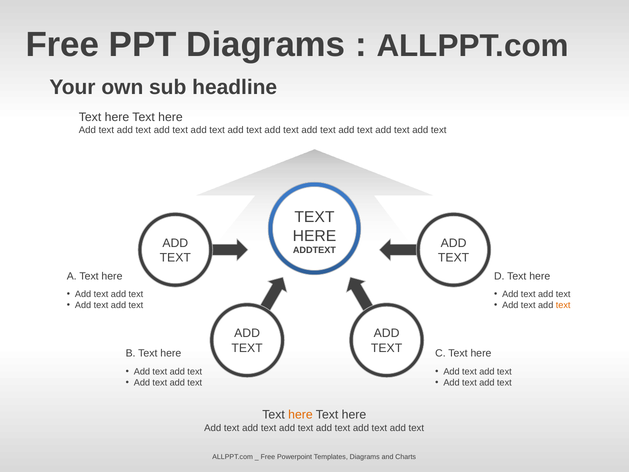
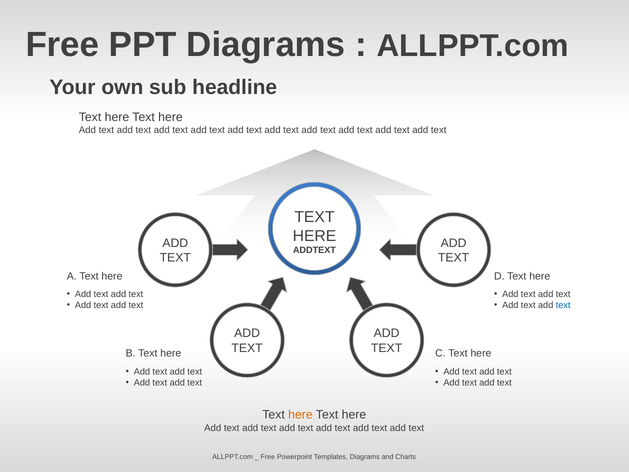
text colour: orange -> blue (563, 305)
